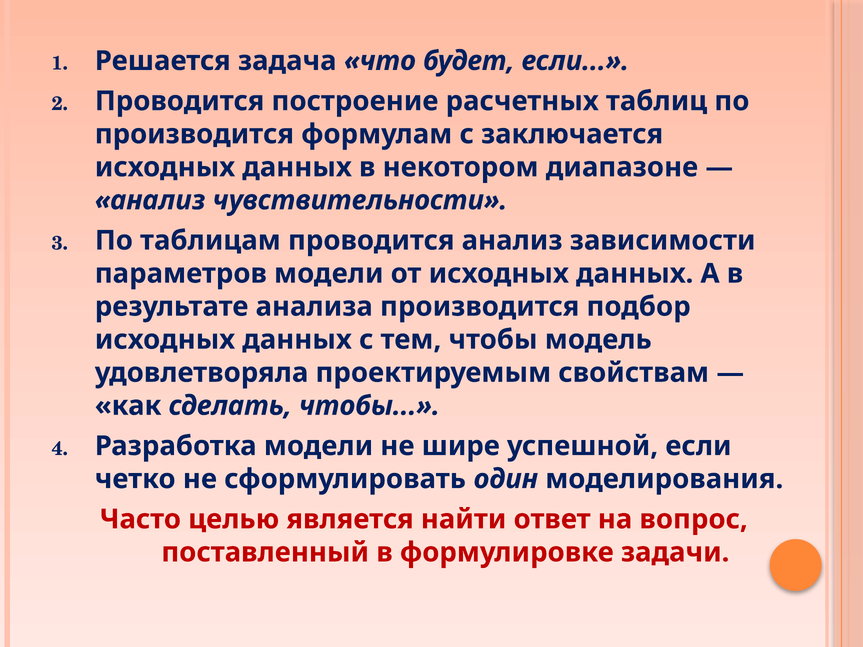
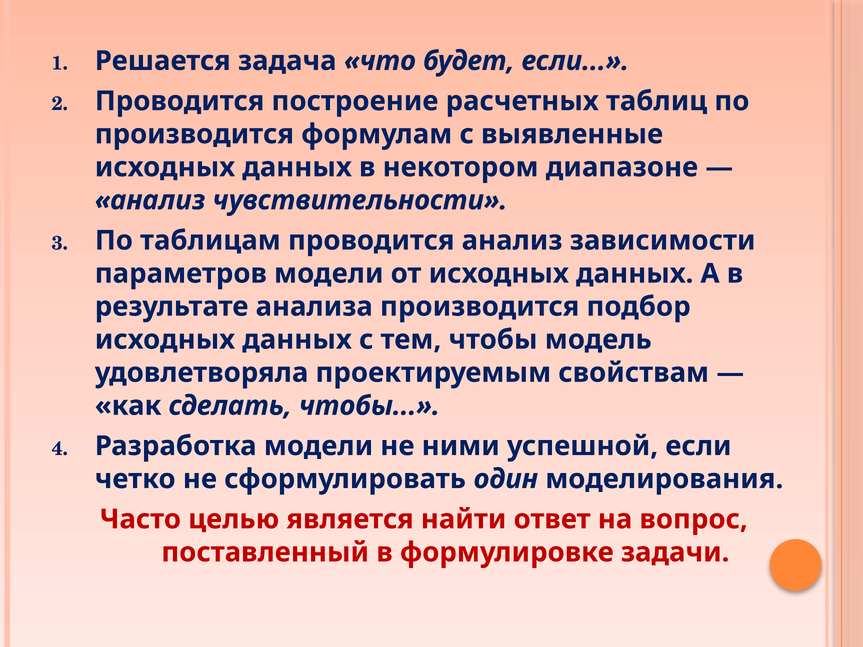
заключается: заключается -> выявленные (572, 134)
шире: шире -> ними (461, 446)
